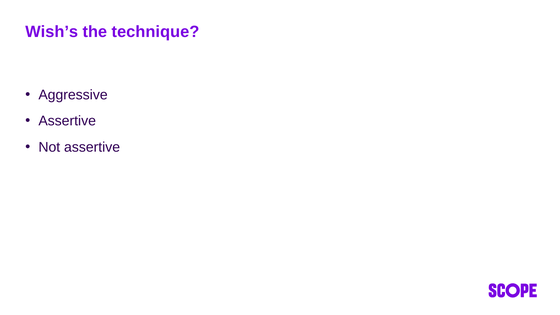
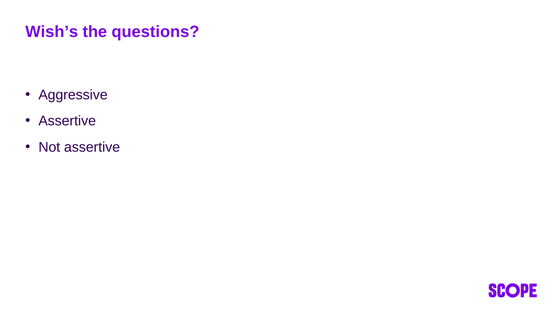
technique: technique -> questions (155, 32)
